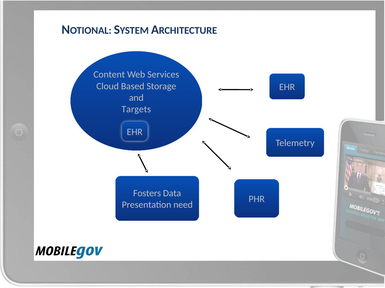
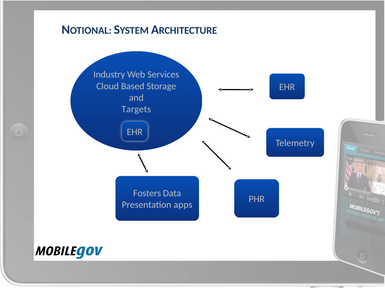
Content: Content -> Industry (109, 75)
need: need -> apps (183, 205)
